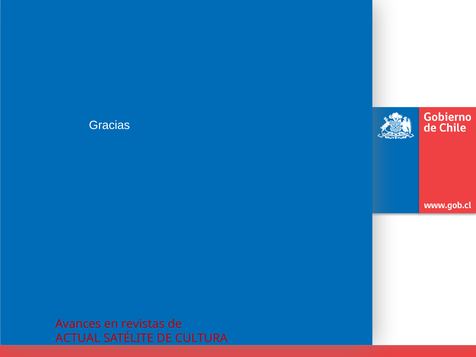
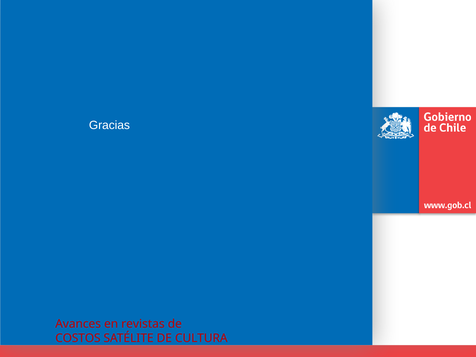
ACTUAL: ACTUAL -> COSTOS (78, 338)
